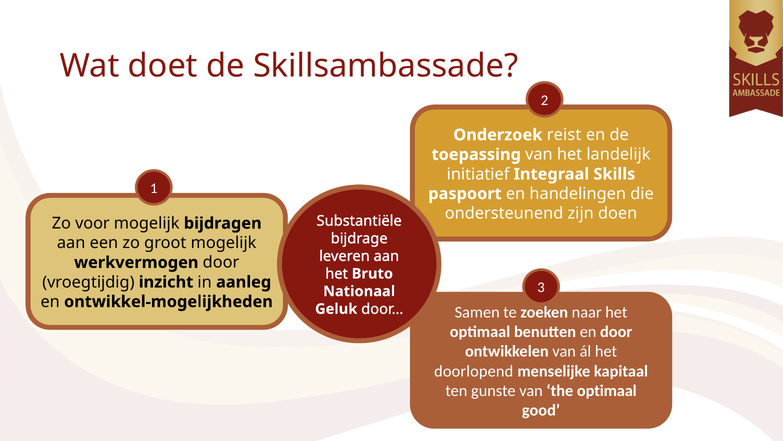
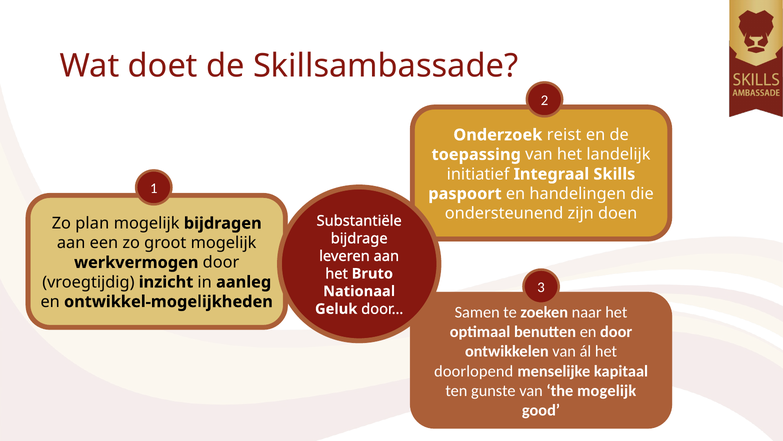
voor: voor -> plan (92, 223)
the optimaal: optimaal -> mogelijk (607, 390)
